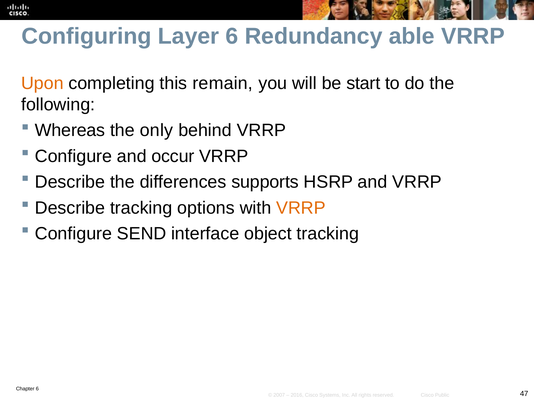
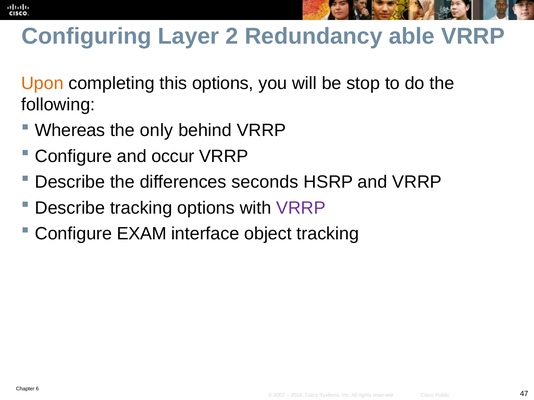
Layer 6: 6 -> 2 (232, 36)
this remain: remain -> options (223, 83)
start: start -> stop (363, 83)
supports: supports -> seconds (265, 182)
VRRP colour: orange -> purple (301, 208)
SEND: SEND -> EXAM (142, 234)
